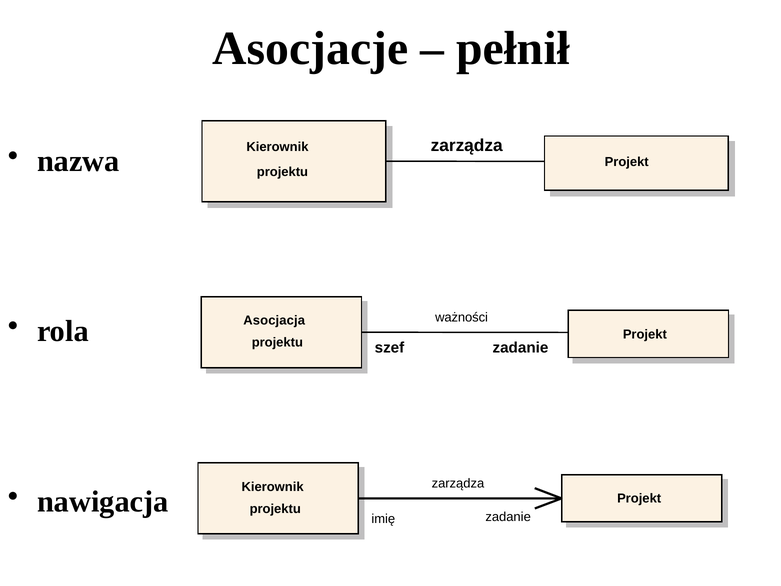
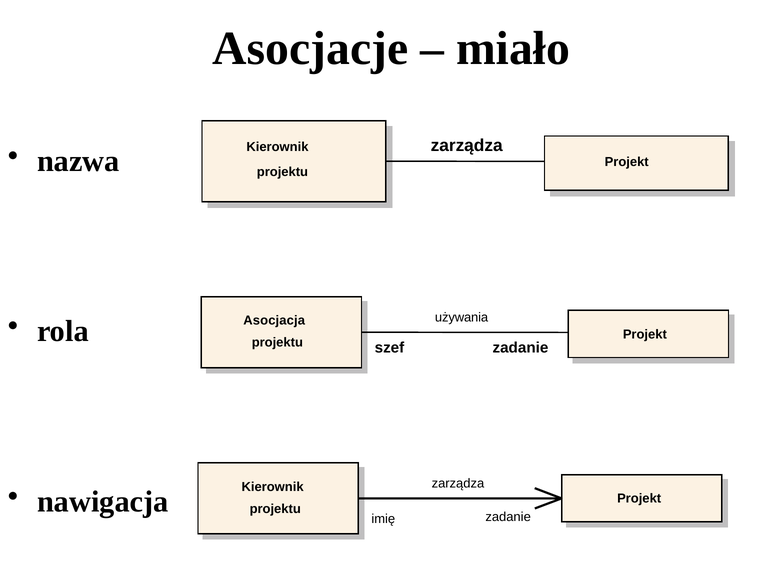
pełnił: pełnił -> miało (513, 48)
ważności: ważności -> używania (462, 317)
